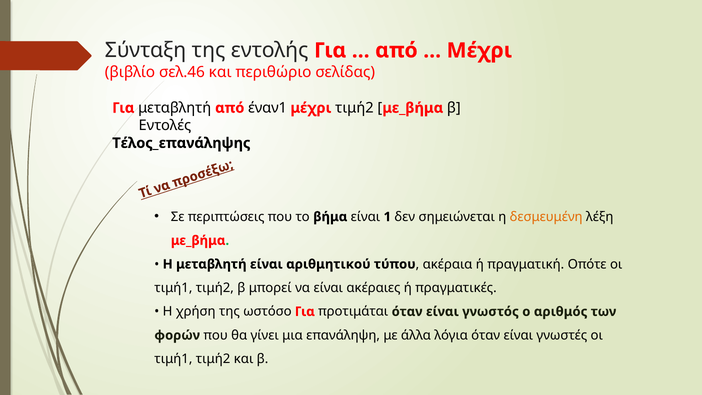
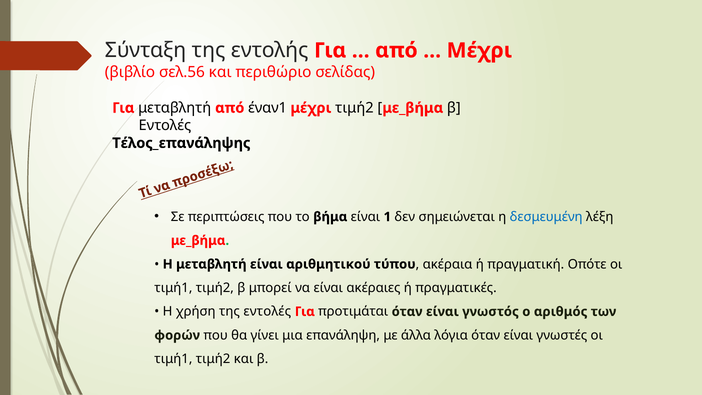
σελ.46: σελ.46 -> σελ.56 (182, 72)
δεσμευμένη colour: orange -> blue (546, 217)
της ωστόσο: ωστόσο -> εντολές (267, 312)
